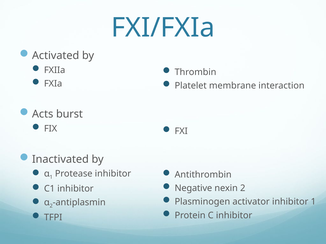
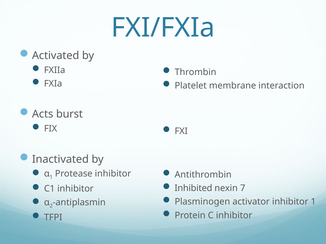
Negative: Negative -> Inhibited (193, 189)
nexin 2: 2 -> 7 (243, 189)
